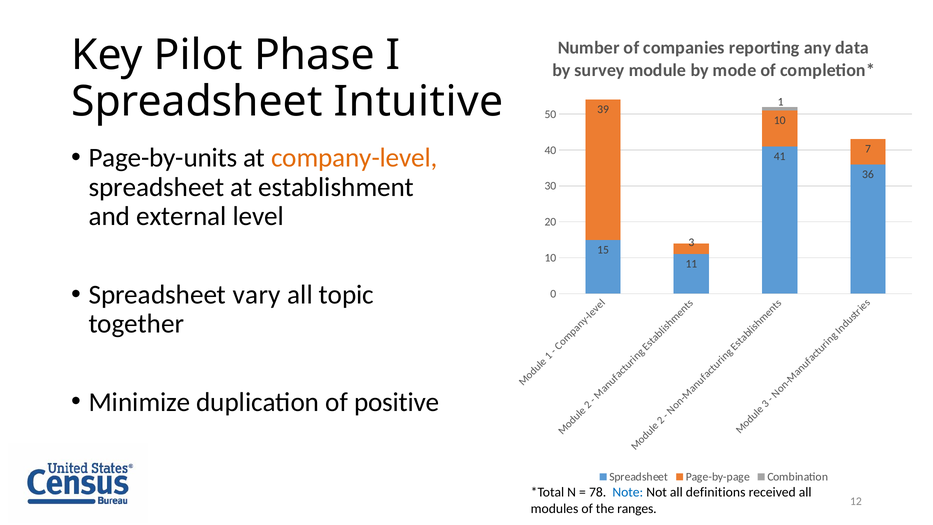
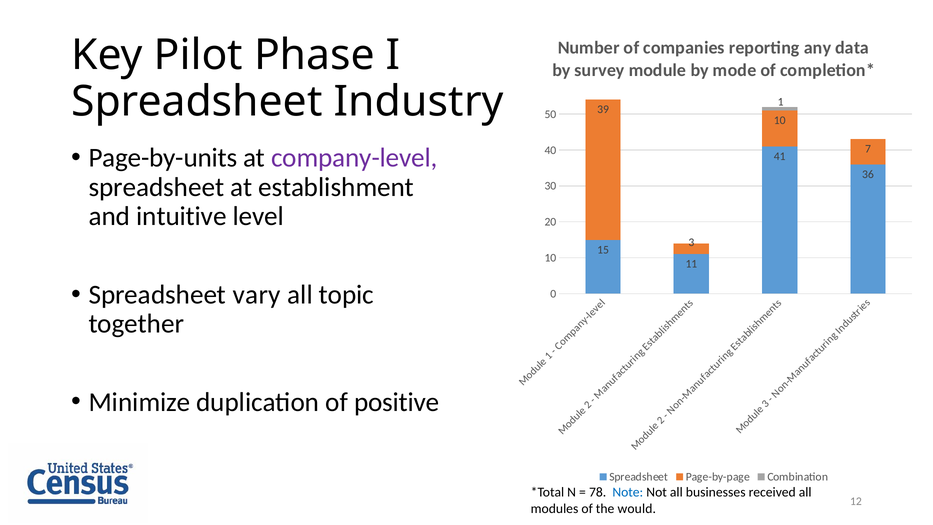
Intuitive: Intuitive -> Industry (419, 101)
company-level colour: orange -> purple (354, 158)
external: external -> intuitive (181, 216)
definitions: definitions -> businesses (716, 492)
ranges: ranges -> would (637, 508)
